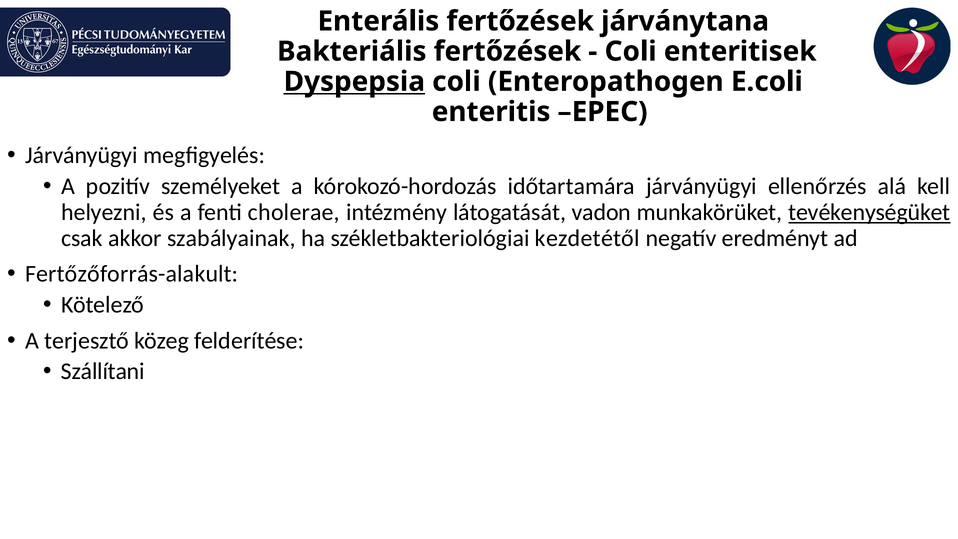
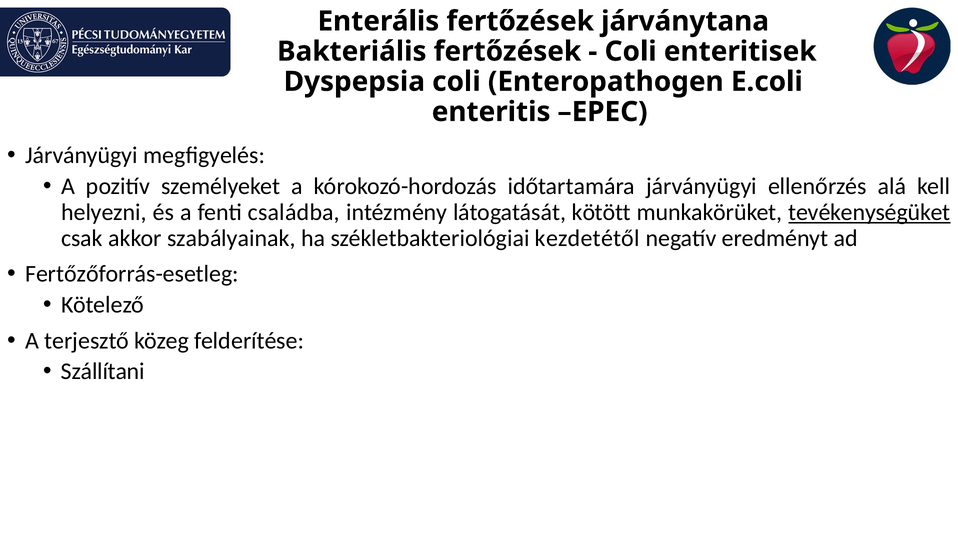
Dyspepsia underline: present -> none (354, 82)
cholerae: cholerae -> családba (294, 212)
vadon: vadon -> kötött (601, 212)
Fertőzőforrás-alakult: Fertőzőforrás-alakult -> Fertőzőforrás-esetleg (132, 274)
